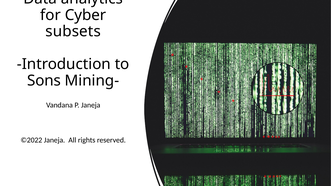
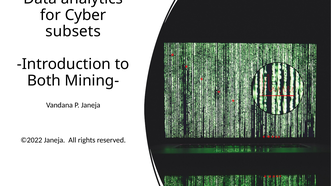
Sons: Sons -> Both (44, 81)
